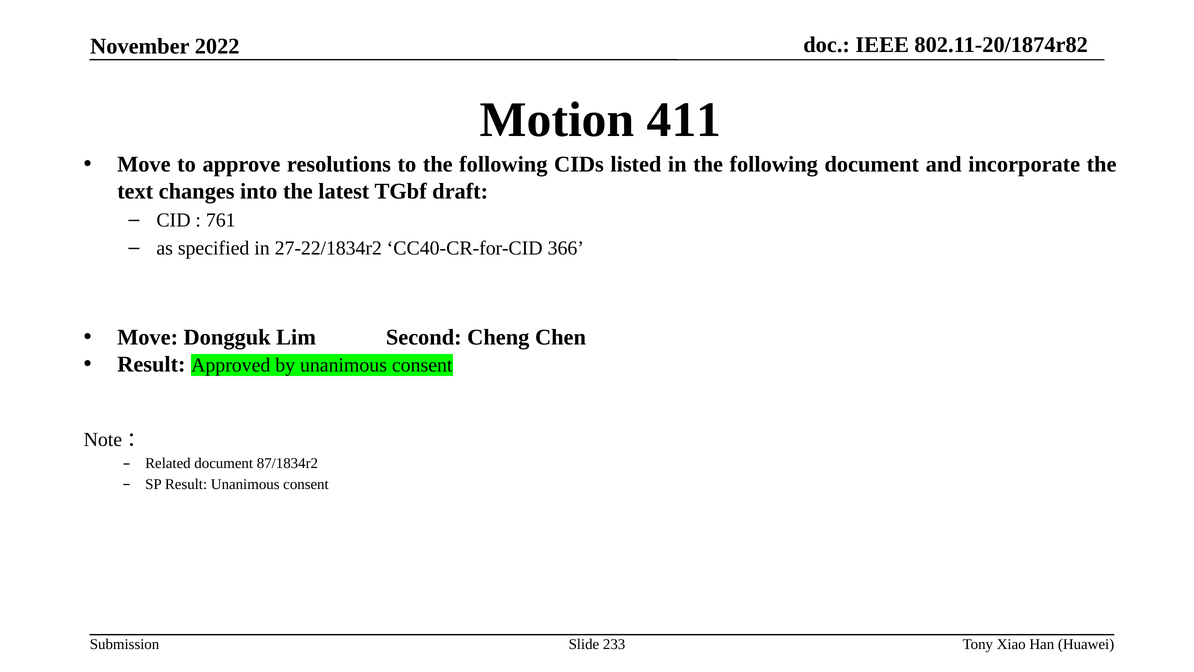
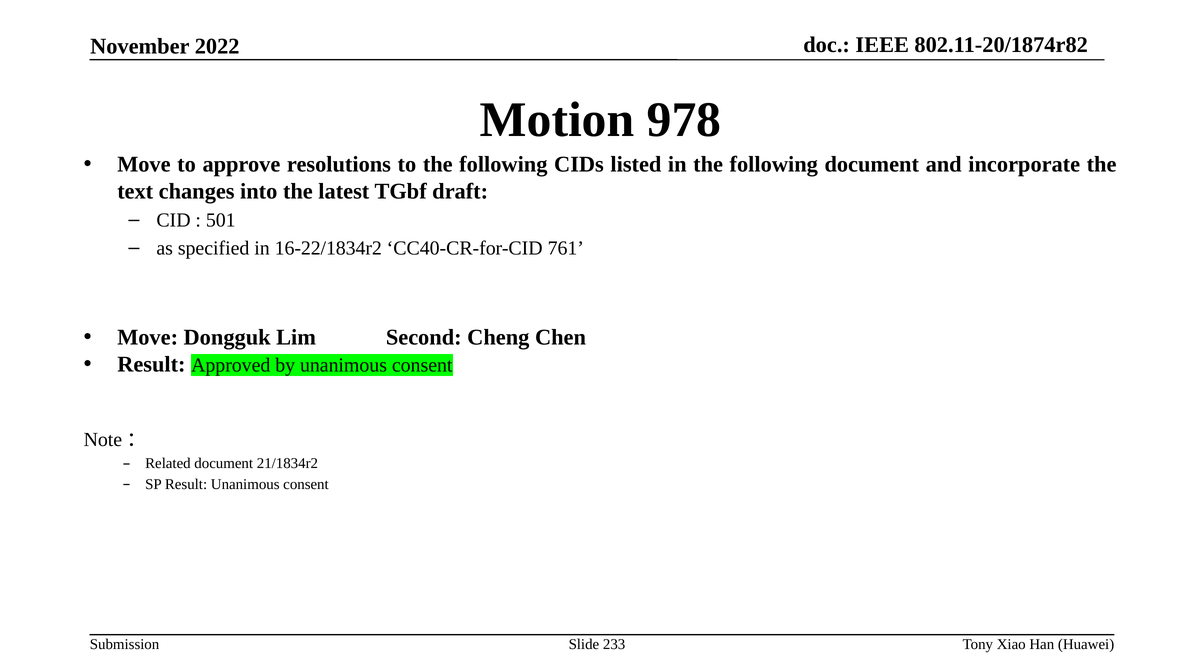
411: 411 -> 978 (684, 120)
761: 761 -> 501 (221, 220)
27-22/1834r2: 27-22/1834r2 -> 16-22/1834r2 (328, 248)
366: 366 -> 761 (566, 248)
87/1834r2: 87/1834r2 -> 21/1834r2 (287, 463)
